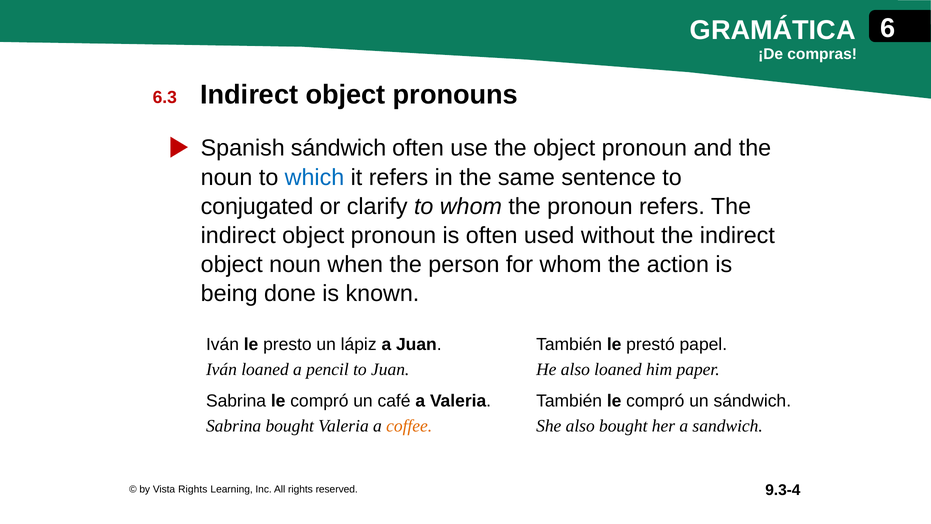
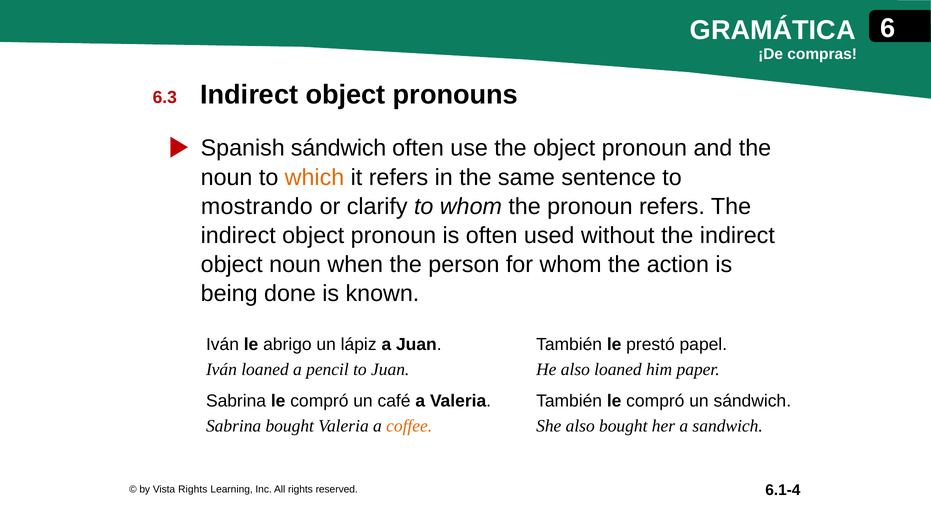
which colour: blue -> orange (314, 177)
conjugated: conjugated -> mostrando (257, 206)
presto: presto -> abrigo (287, 344)
9.3-4: 9.3-4 -> 6.1-4 (783, 490)
